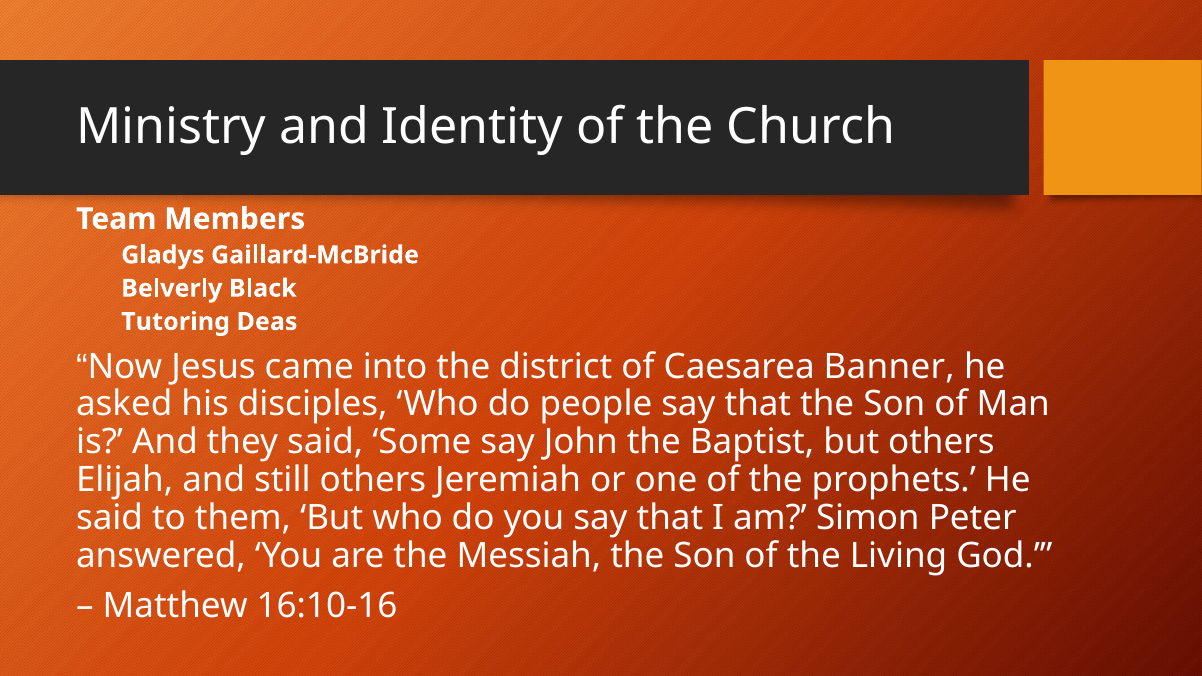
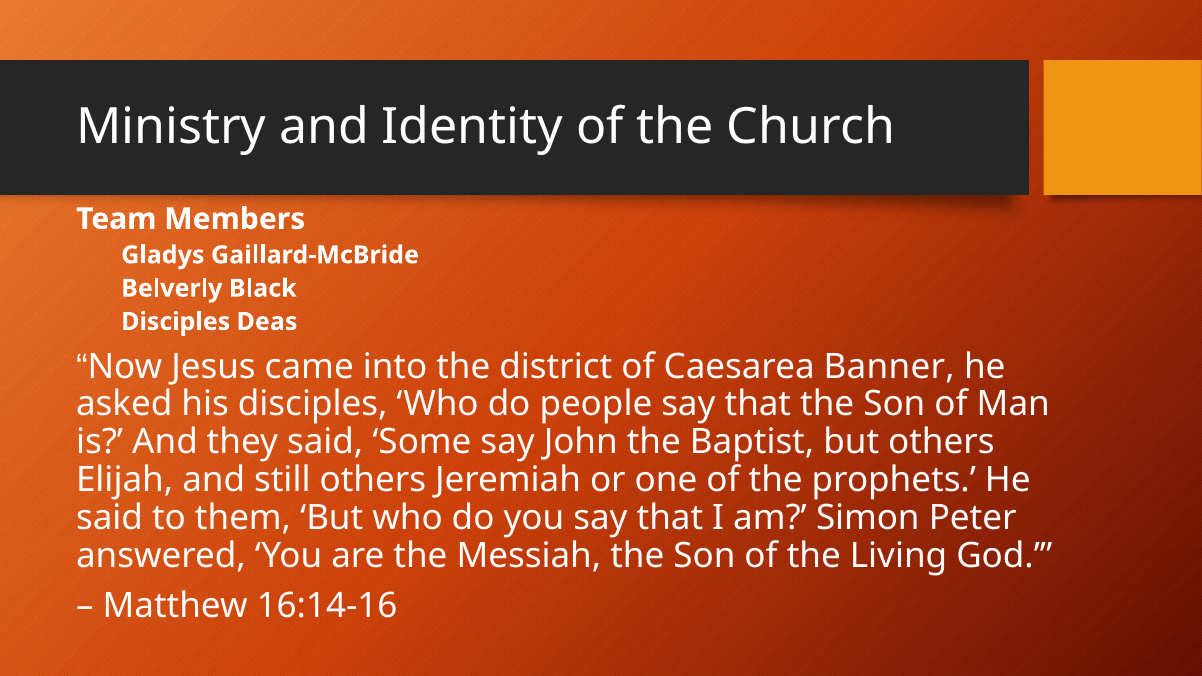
Tutoring: Tutoring -> Disciples (176, 322)
16:10-16: 16:10-16 -> 16:14-16 (327, 606)
